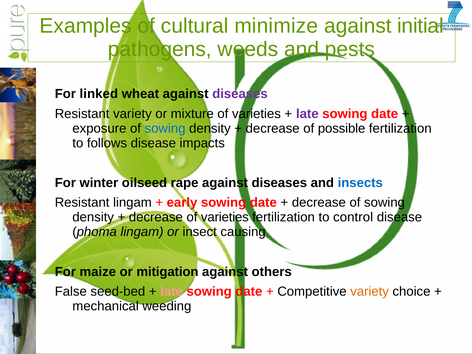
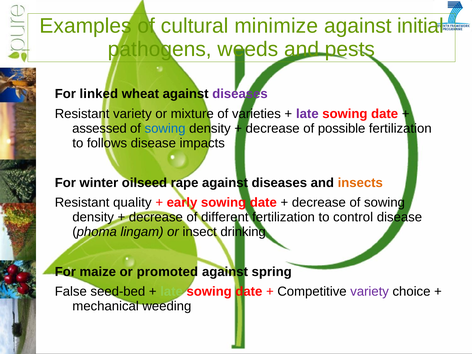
exposure: exposure -> assessed (99, 128)
insects colour: blue -> orange (360, 183)
Resistant lingam: lingam -> quality (132, 203)
decrease of varieties: varieties -> different (225, 217)
causing: causing -> drinking (243, 232)
mitigation: mitigation -> promoted (167, 272)
others: others -> spring (272, 272)
late colour: pink -> light green (172, 292)
variety colour: orange -> purple (370, 292)
